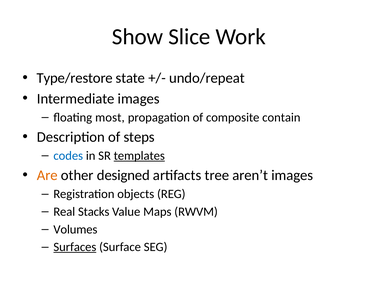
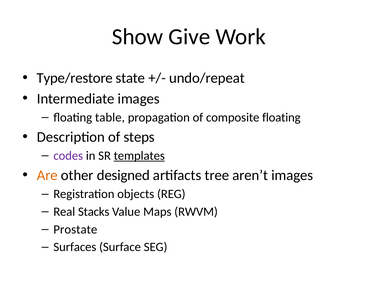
Slice: Slice -> Give (189, 37)
most: most -> table (110, 117)
composite contain: contain -> floating (281, 117)
codes colour: blue -> purple (68, 155)
Volumes: Volumes -> Prostate (75, 229)
Surfaces underline: present -> none (75, 247)
